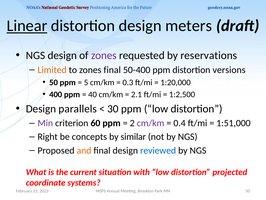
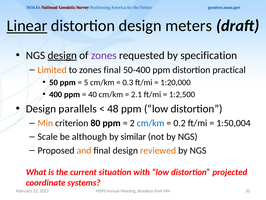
design underline: none -> present (62, 55)
reservations: reservations -> specification (209, 55)
versions: versions -> practical (229, 70)
30: 30 -> 48 (113, 108)
Min colour: purple -> orange (45, 123)
60: 60 -> 80 (95, 123)
cm/km colour: purple -> blue (151, 123)
0.4: 0.4 -> 0.2 (180, 123)
1:51,000: 1:51,000 -> 1:50,004 (233, 123)
Right: Right -> Scale (48, 136)
concepts: concepts -> although (89, 136)
reviewed colour: blue -> orange (158, 150)
